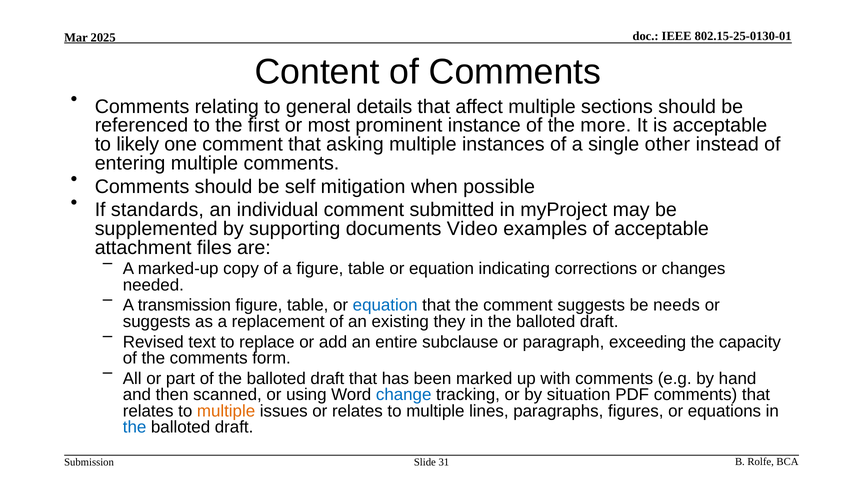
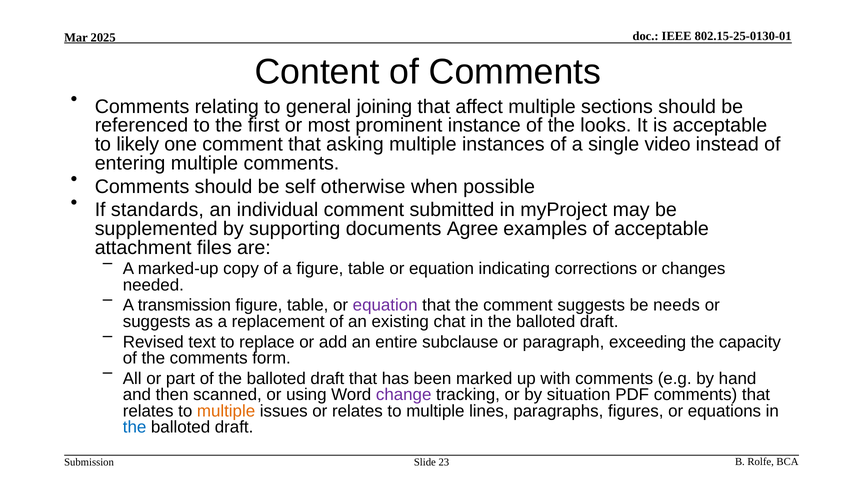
details: details -> joining (384, 107)
more: more -> looks (606, 125)
other: other -> video (668, 144)
mitigation: mitigation -> otherwise (363, 186)
Video: Video -> Agree (473, 229)
equation colour: blue -> purple (385, 305)
they: they -> chat (450, 321)
change colour: blue -> purple (404, 394)
31: 31 -> 23 (444, 462)
